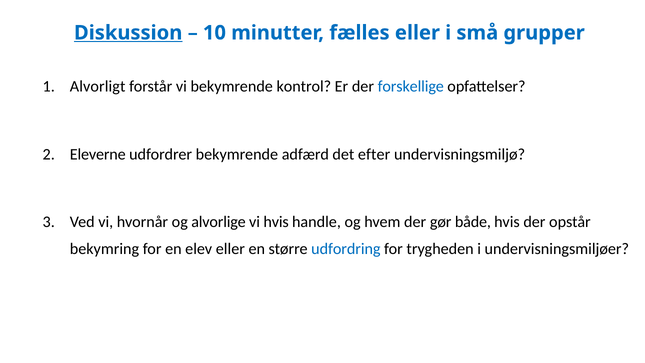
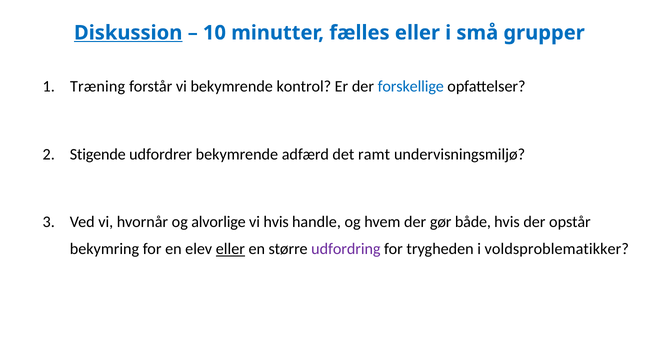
Alvorligt: Alvorligt -> Træning (98, 87)
Eleverne: Eleverne -> Stigende (98, 154)
efter: efter -> ramt (374, 154)
eller underline: none -> present (230, 249)
udfordring colour: blue -> purple (346, 249)
undervisningsmiljøer: undervisningsmiljøer -> voldsproblematikker (557, 249)
